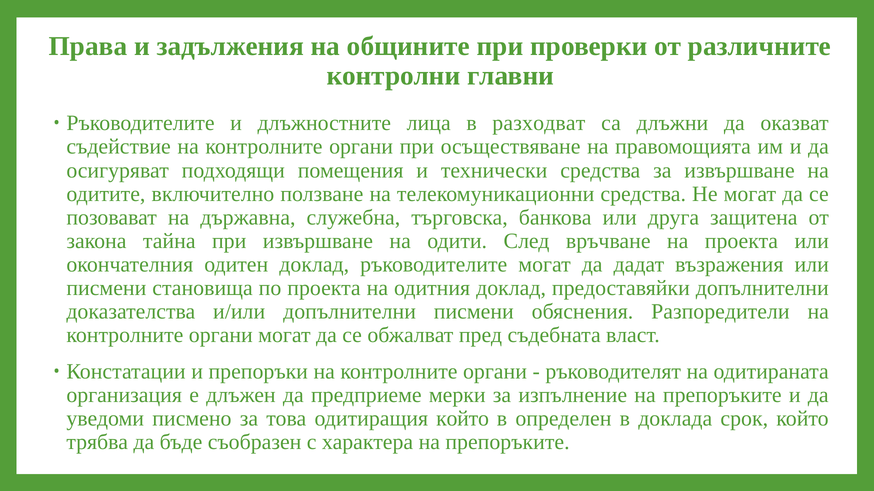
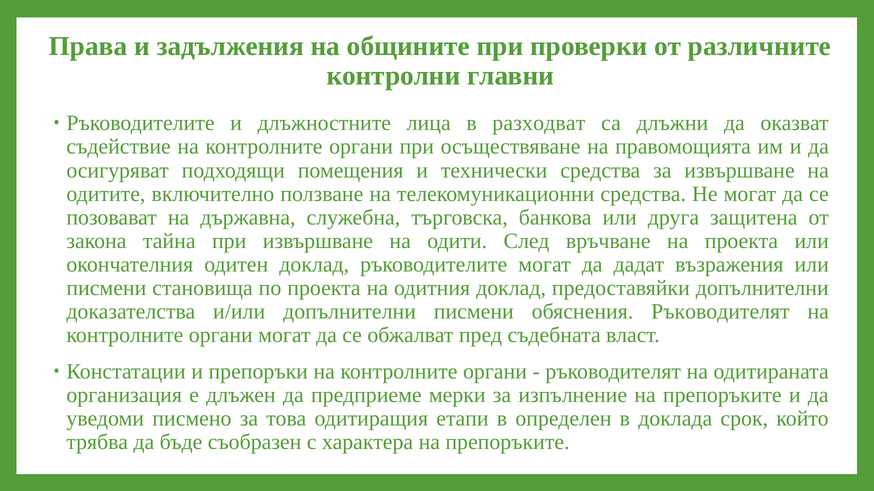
обяснения Разпоредители: Разпоредители -> Ръководителят (720, 312)
одитиращия който: който -> етапи (462, 419)
